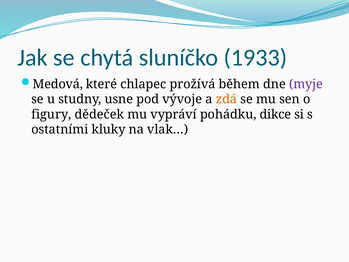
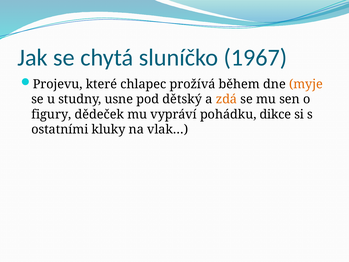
1933: 1933 -> 1967 (255, 58)
Medová: Medová -> Projevu (58, 84)
myje colour: purple -> orange (306, 84)
vývoje: vývoje -> dětský (182, 99)
